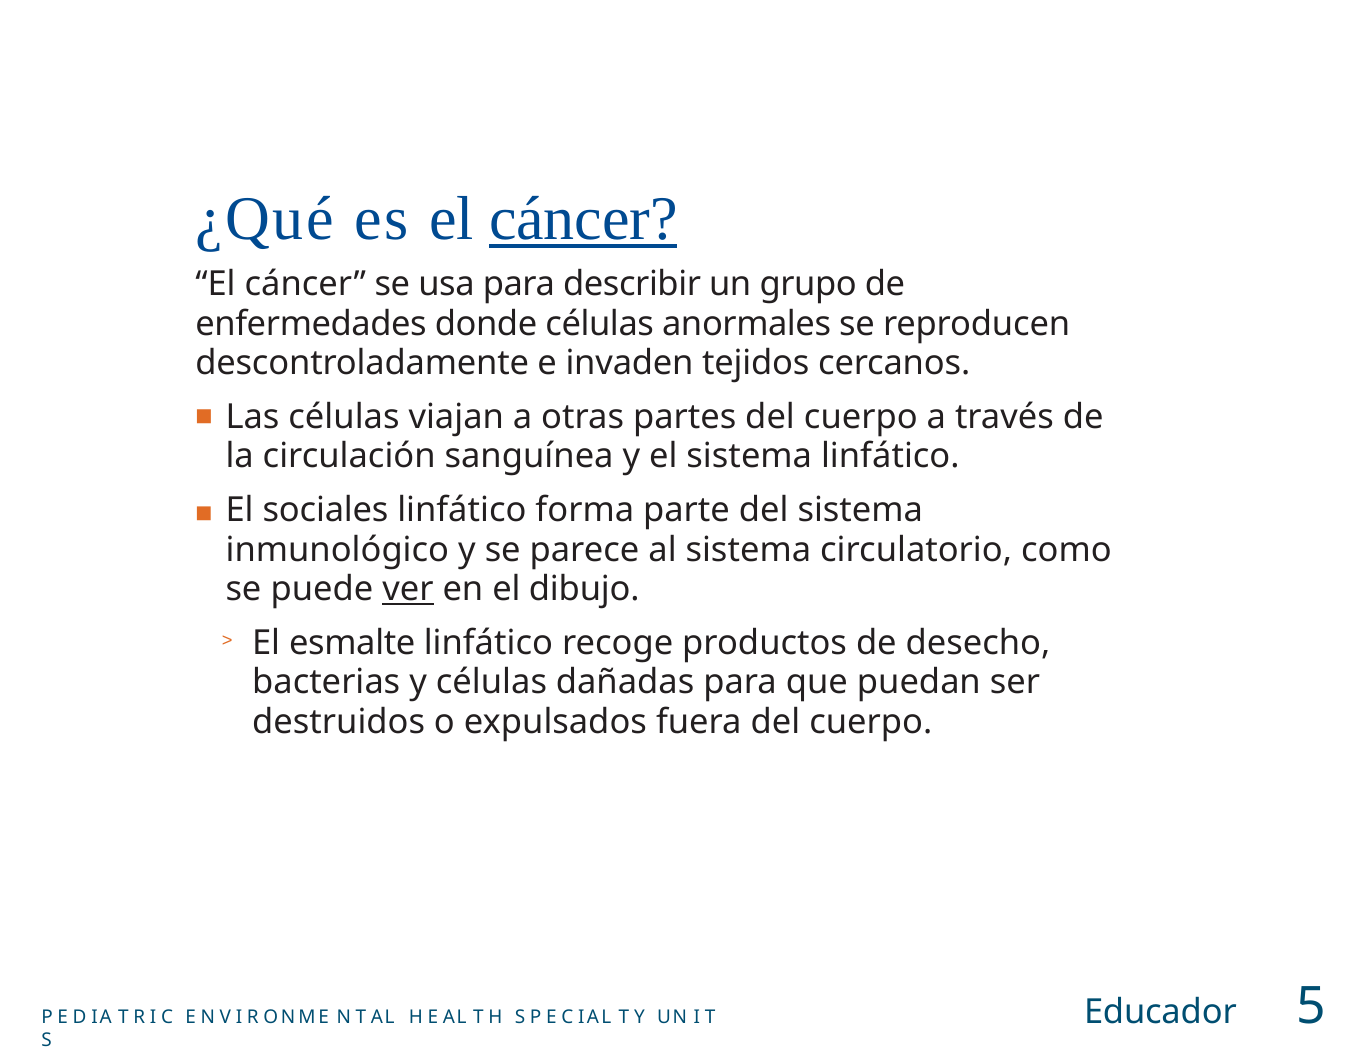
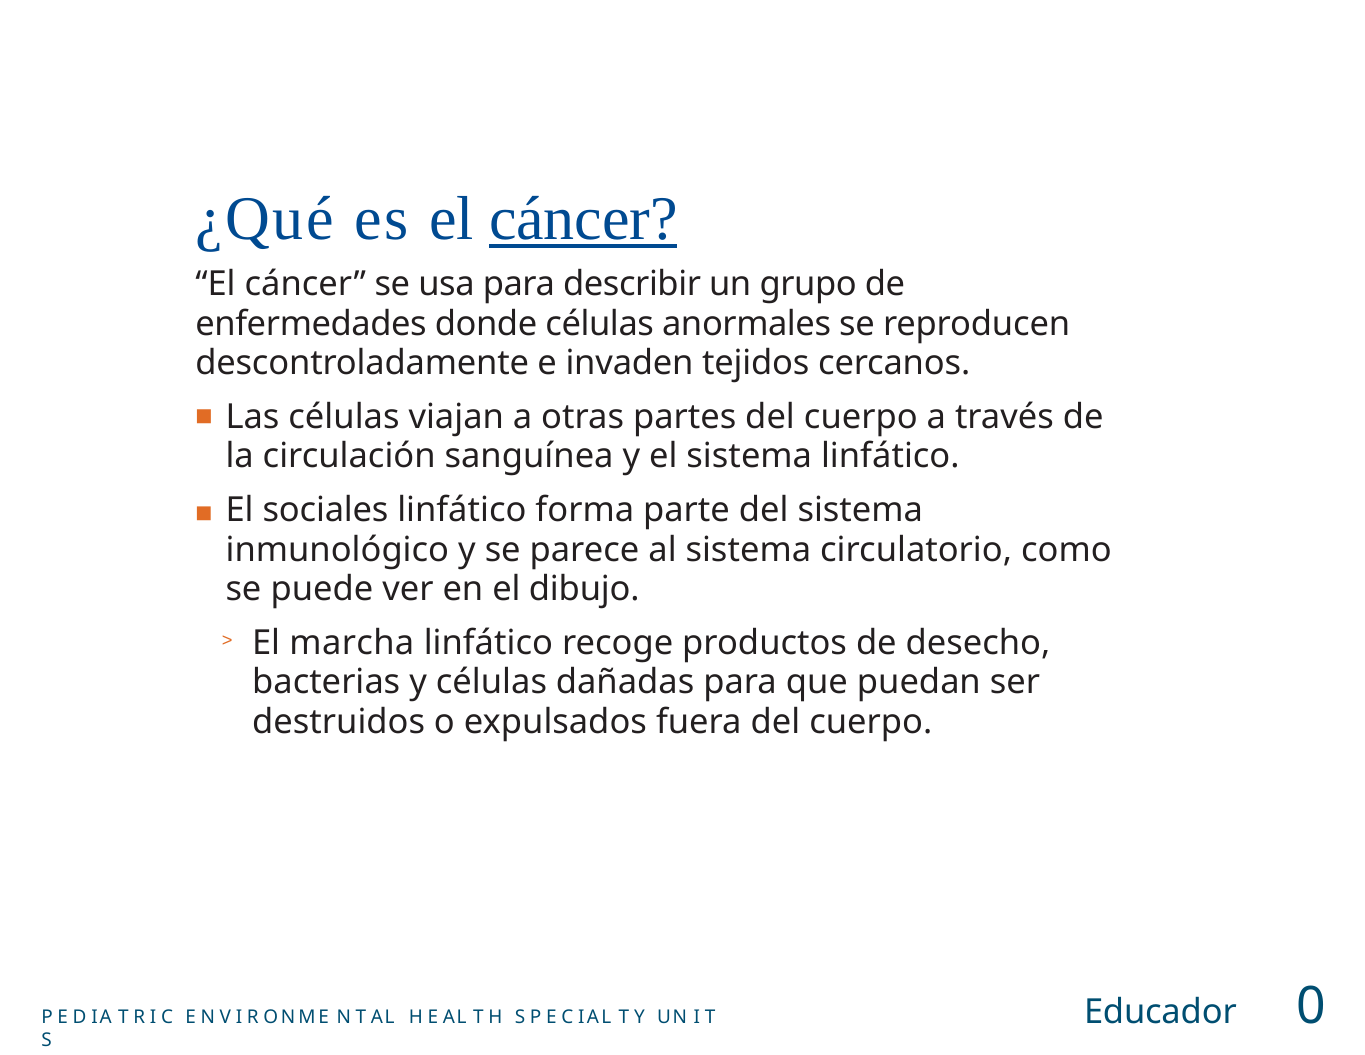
ver underline: present -> none (408, 589)
esmalte: esmalte -> marcha (352, 643)
5: 5 -> 0 (1311, 1006)
